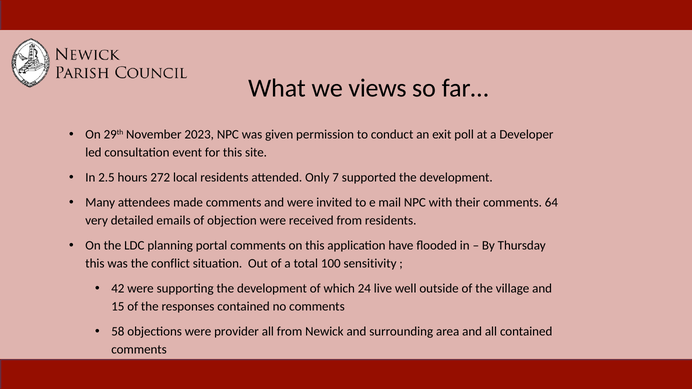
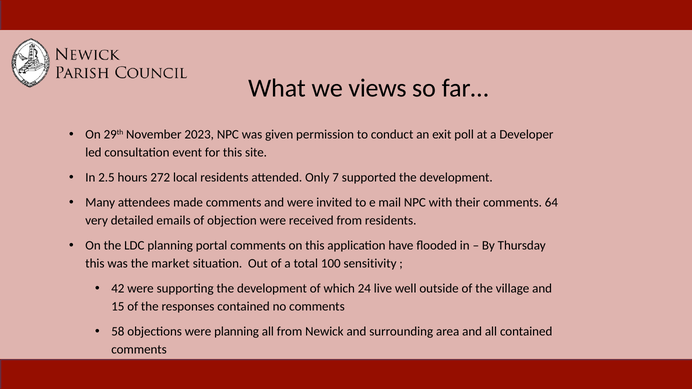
conflict: conflict -> market (170, 264)
were provider: provider -> planning (237, 332)
